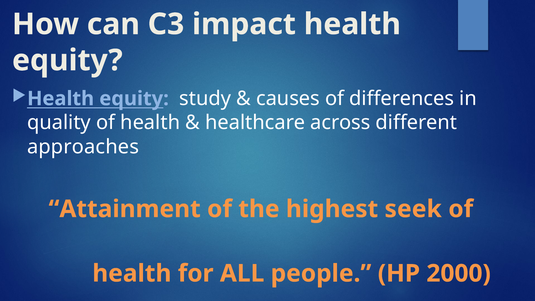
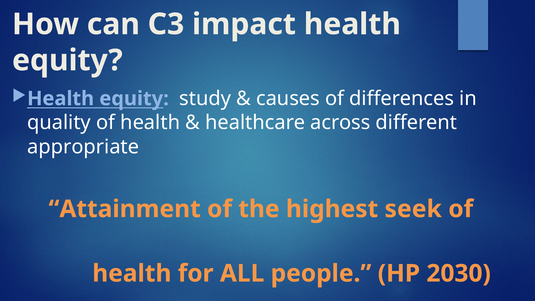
approaches: approaches -> appropriate (83, 147)
2000: 2000 -> 2030 (459, 273)
